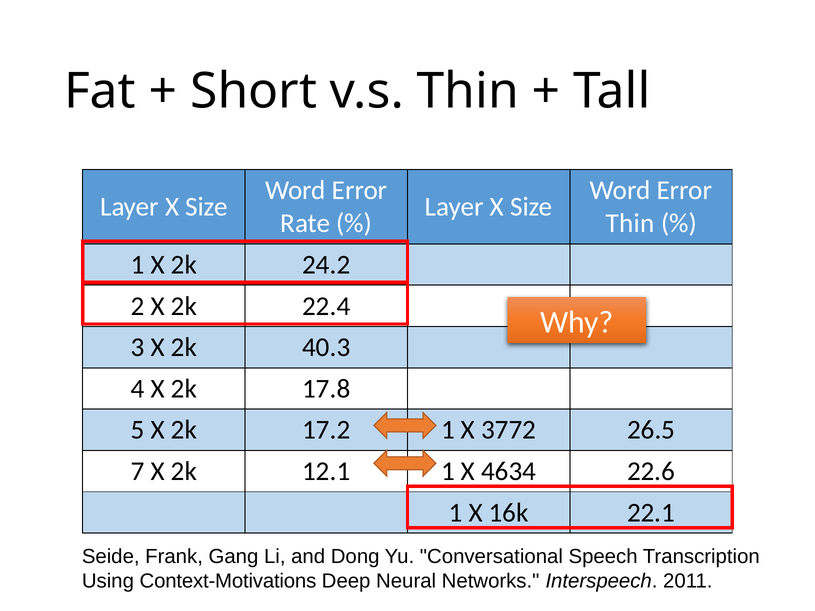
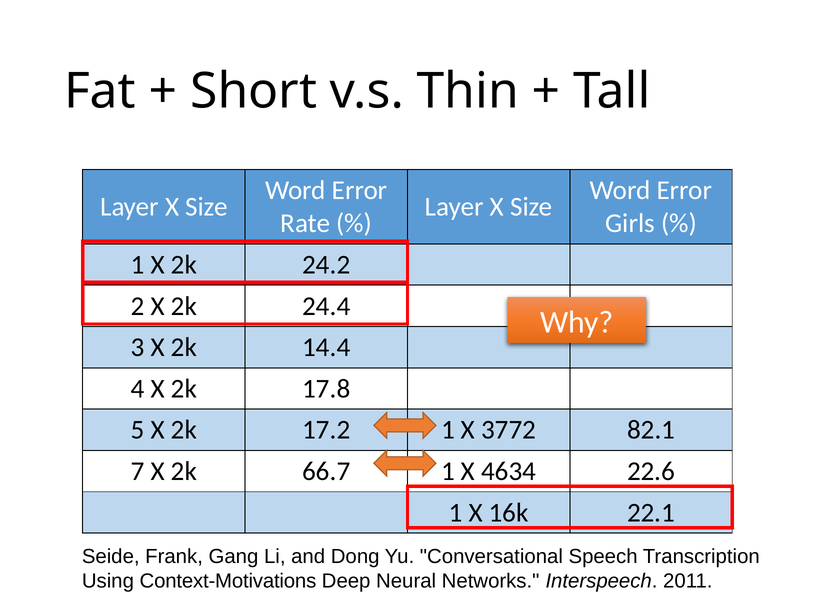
Thin: Thin -> Girls (630, 224)
22.4: 22.4 -> 24.4 (326, 306)
40.3: 40.3 -> 14.4 (326, 348)
26.5: 26.5 -> 82.1 (651, 430)
12.1: 12.1 -> 66.7 (326, 472)
